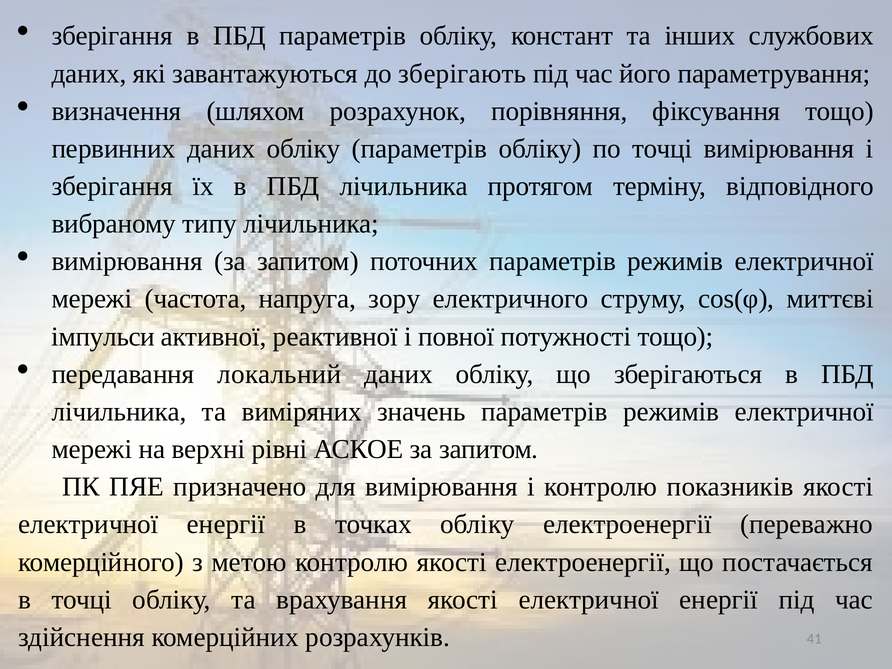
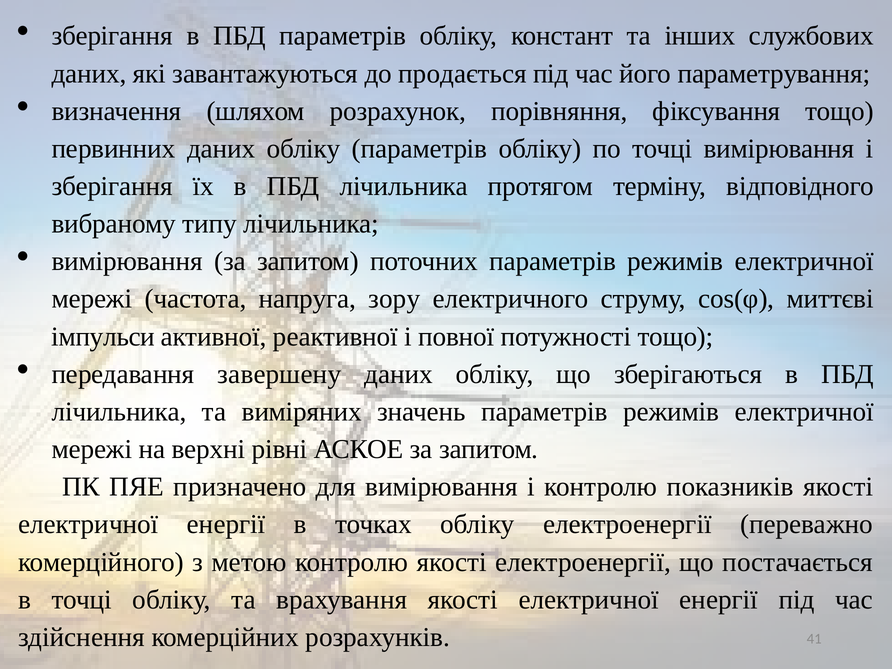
зберігають: зберігають -> продається (463, 74)
локальний: локальний -> завершену (279, 374)
